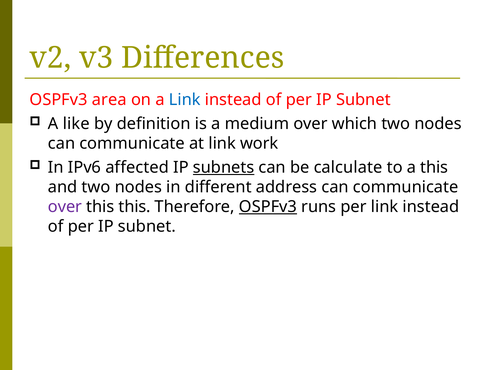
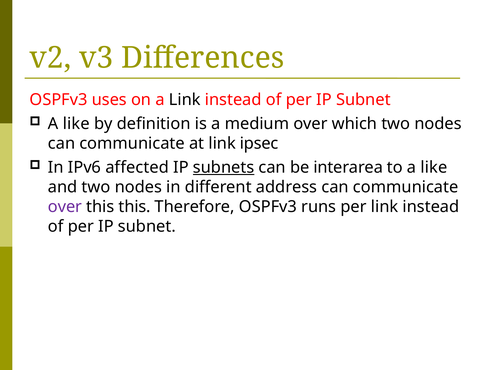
area: area -> uses (109, 100)
Link colour: blue -> black (185, 100)
work: work -> ipsec (259, 143)
calculate: calculate -> interarea (348, 167)
to a this: this -> like (434, 167)
OSPFv3 underline: present -> none (268, 207)
